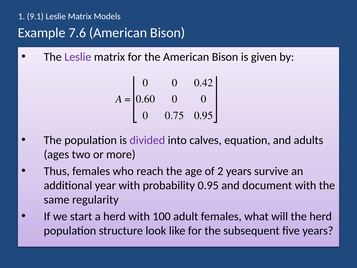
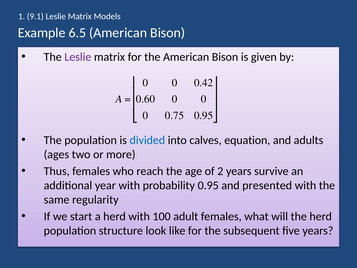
7.6: 7.6 -> 6.5 (77, 33)
divided colour: purple -> blue (147, 140)
document: document -> presented (267, 185)
